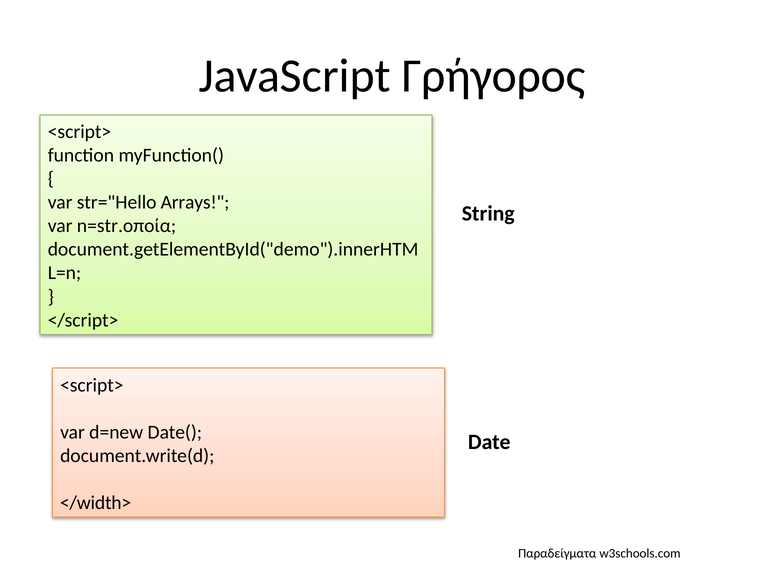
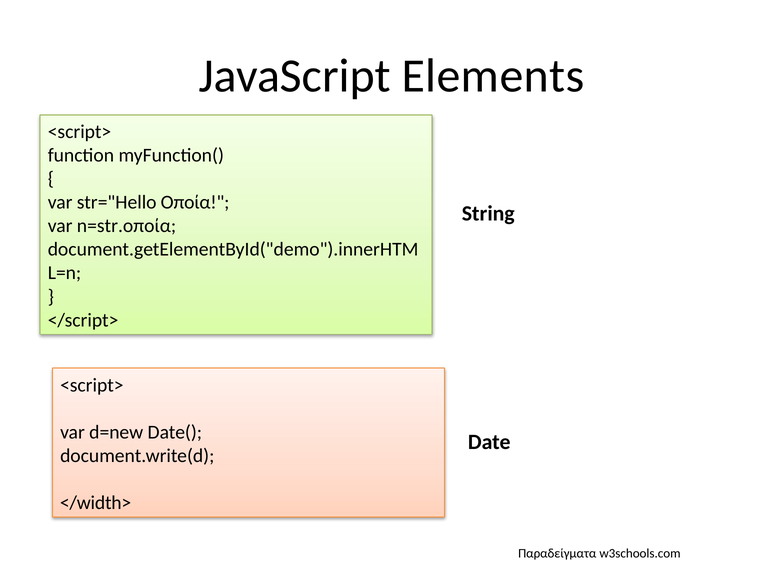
Γρήγορος: Γρήγορος -> Elements (493, 76)
Arrays: Arrays -> Οποία (195, 202)
